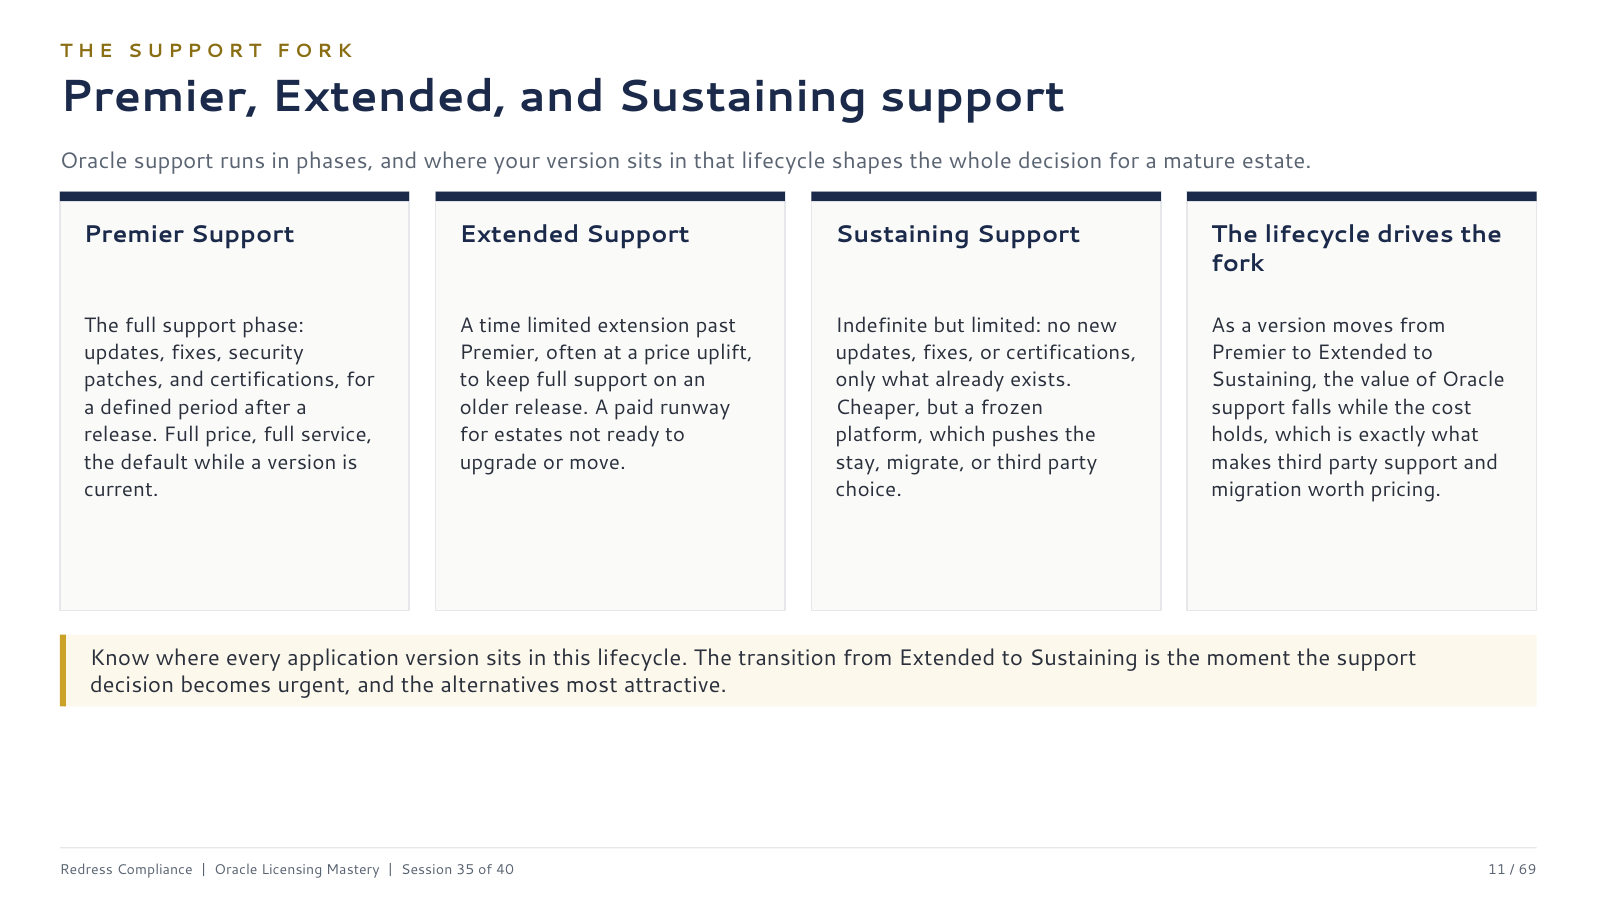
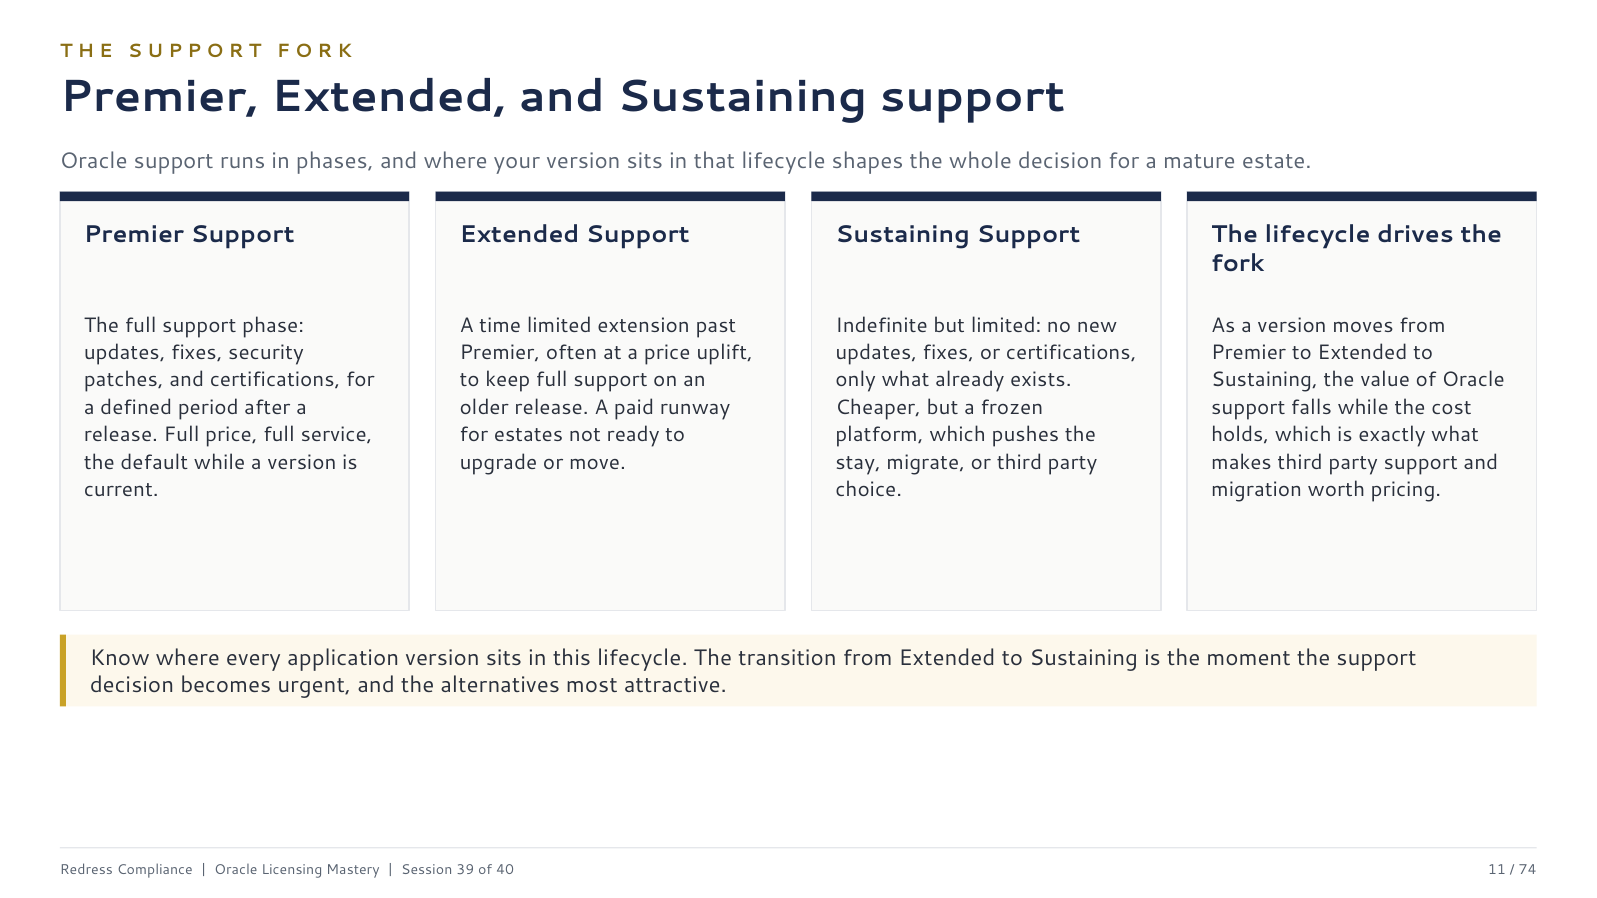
35: 35 -> 39 (465, 871)
69: 69 -> 74 (1528, 871)
